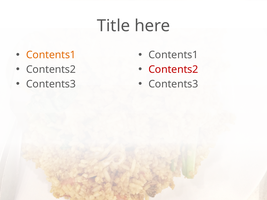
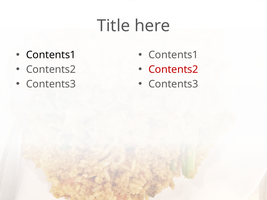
Contents1 colour: orange -> black (51, 55)
